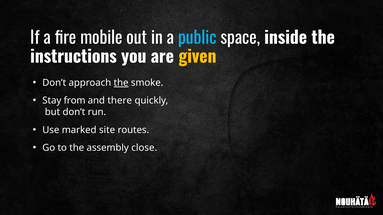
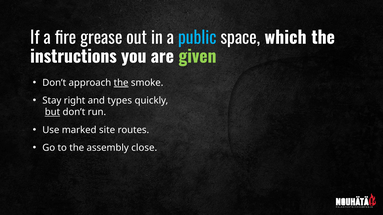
mobile: mobile -> grease (101, 38)
inside: inside -> which (286, 38)
given colour: yellow -> light green (197, 57)
from: from -> right (75, 101)
there: there -> types (120, 101)
but underline: none -> present (52, 112)
